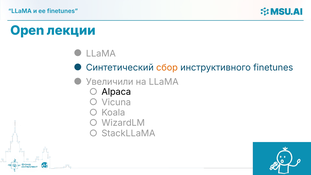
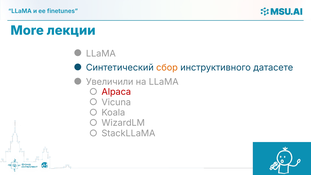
Open: Open -> More (27, 31)
инструктивного finetunes: finetunes -> датасете (273, 68)
Alpaca colour: black -> red (116, 92)
